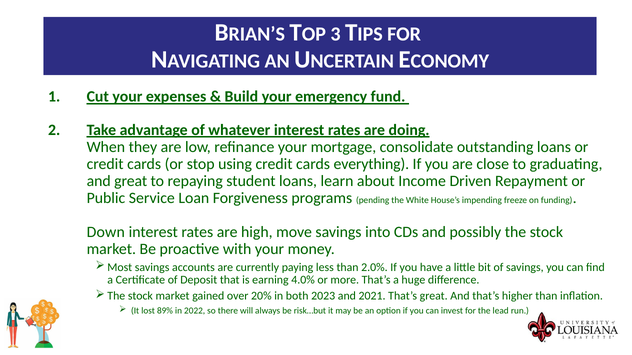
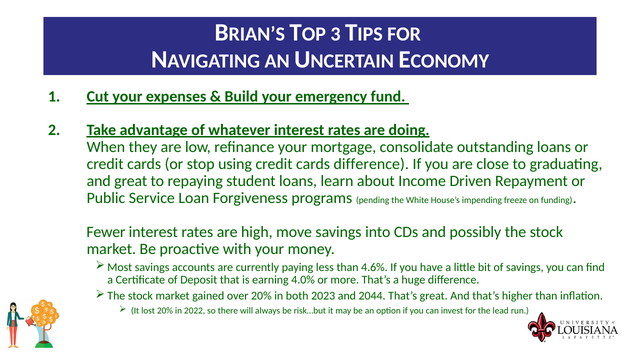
cards everything: everything -> difference (371, 164)
Down: Down -> Fewer (106, 232)
2.0%: 2.0% -> 4.6% (374, 268)
2021: 2021 -> 2044 (372, 296)
lost 89%: 89% -> 20% (165, 311)
